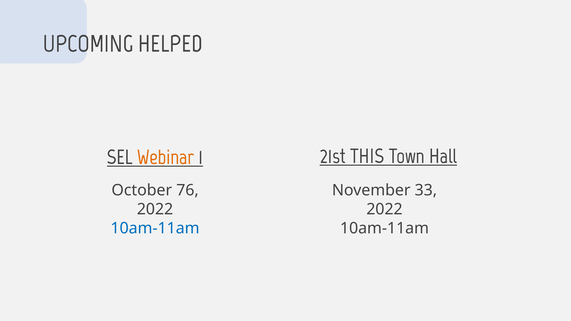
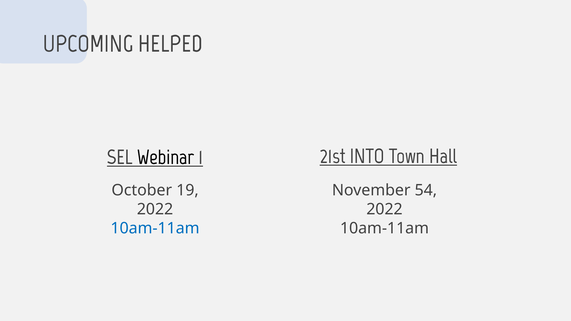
THIS: THIS -> INTO (367, 156)
Webinar colour: orange -> black (166, 157)
76: 76 -> 19 (187, 190)
33: 33 -> 54 (426, 190)
